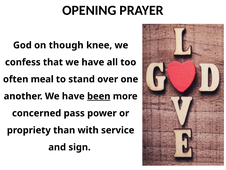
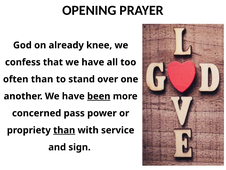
though: though -> already (66, 45)
often meal: meal -> than (42, 79)
than underline: none -> present (64, 130)
